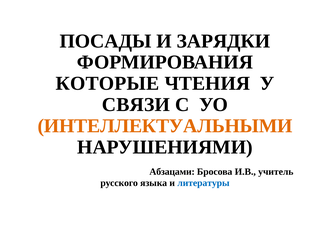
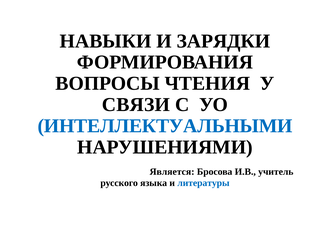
ПОСАДЫ: ПОСАДЫ -> НАВЫКИ (106, 41)
КОТОРЫЕ: КОТОРЫЕ -> ВОПРОСЫ (108, 84)
ИНТЕЛЛЕКТУАЛЬНЫМИ colour: orange -> blue (165, 126)
Абзацами: Абзацами -> Является (172, 172)
